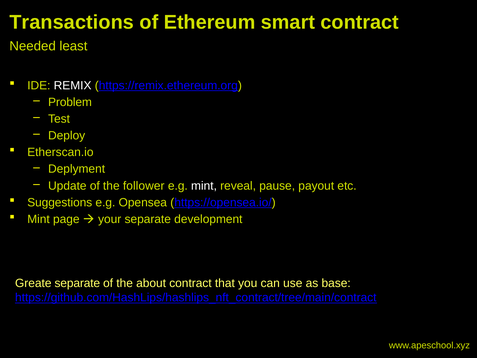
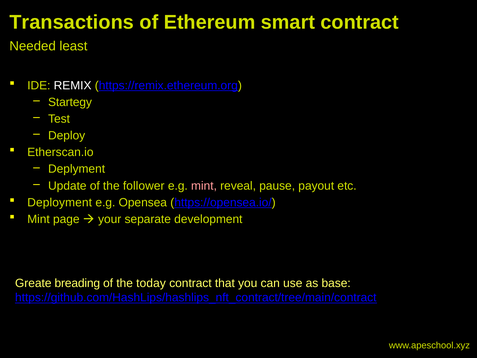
Problem: Problem -> Startegy (70, 102)
mint colour: white -> pink (204, 186)
Suggestions: Suggestions -> Deployment (60, 202)
Greate separate: separate -> breading (77, 283)
about: about -> today (151, 283)
